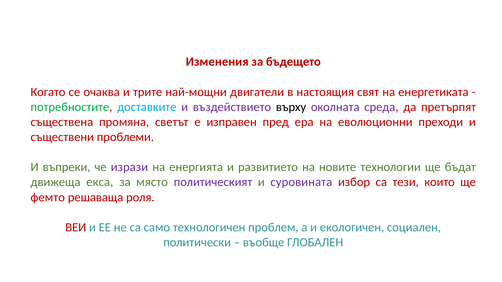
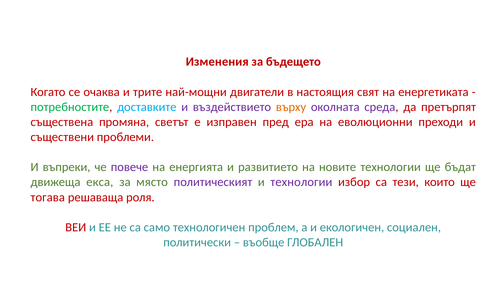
върху colour: black -> orange (291, 107)
изрази: изрази -> повече (130, 167)
и суровината: суровината -> технологии (301, 182)
фемто: фемто -> тогава (48, 197)
